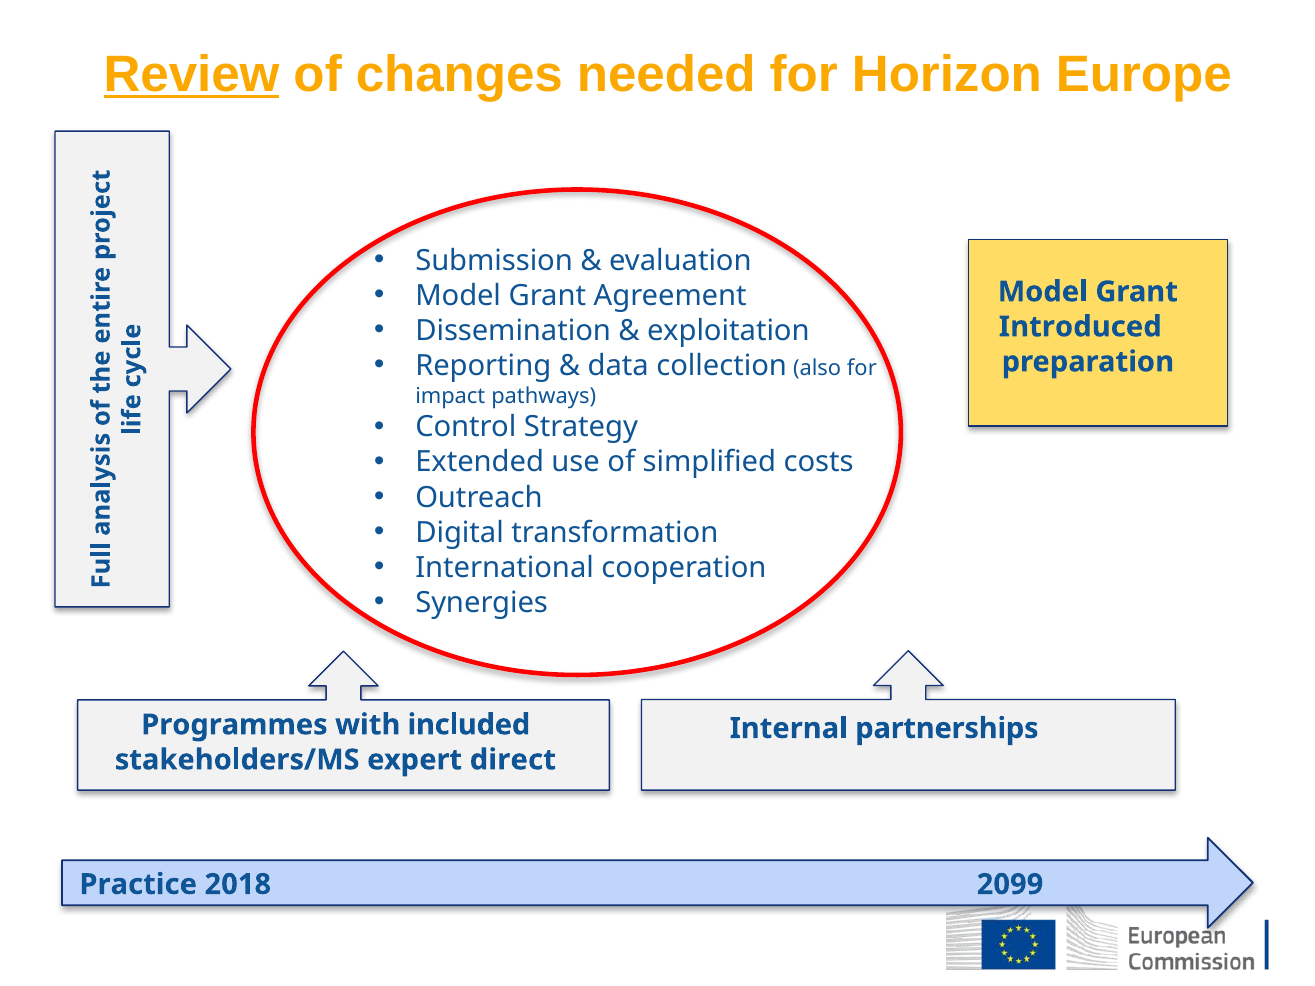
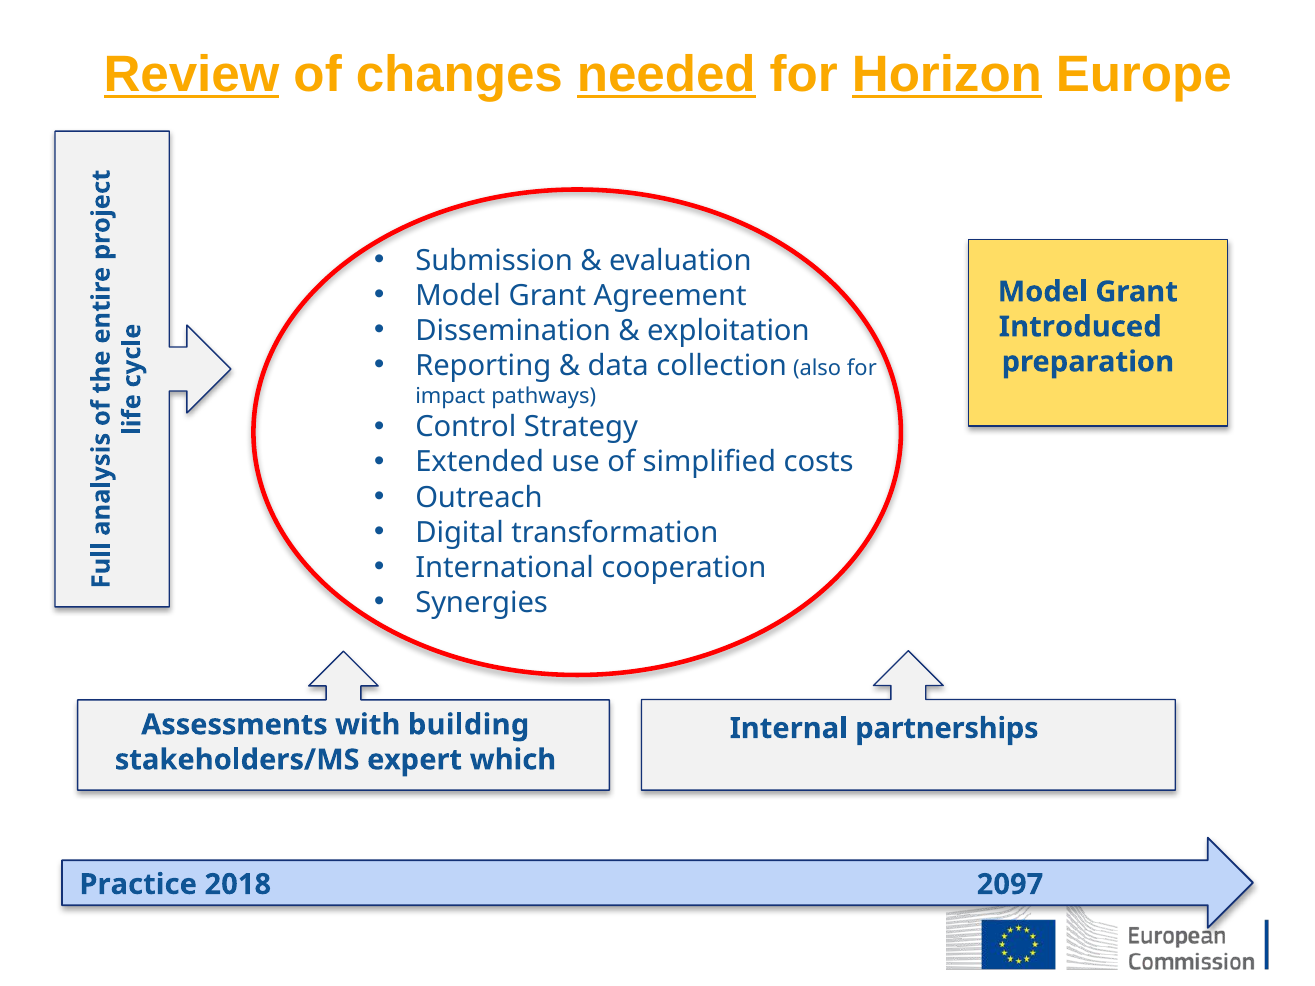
needed underline: none -> present (666, 75)
Horizon underline: none -> present (947, 75)
Programmes: Programmes -> Assessments (234, 725)
included: included -> building (469, 725)
direct: direct -> which (513, 760)
2099: 2099 -> 2097 (1010, 885)
